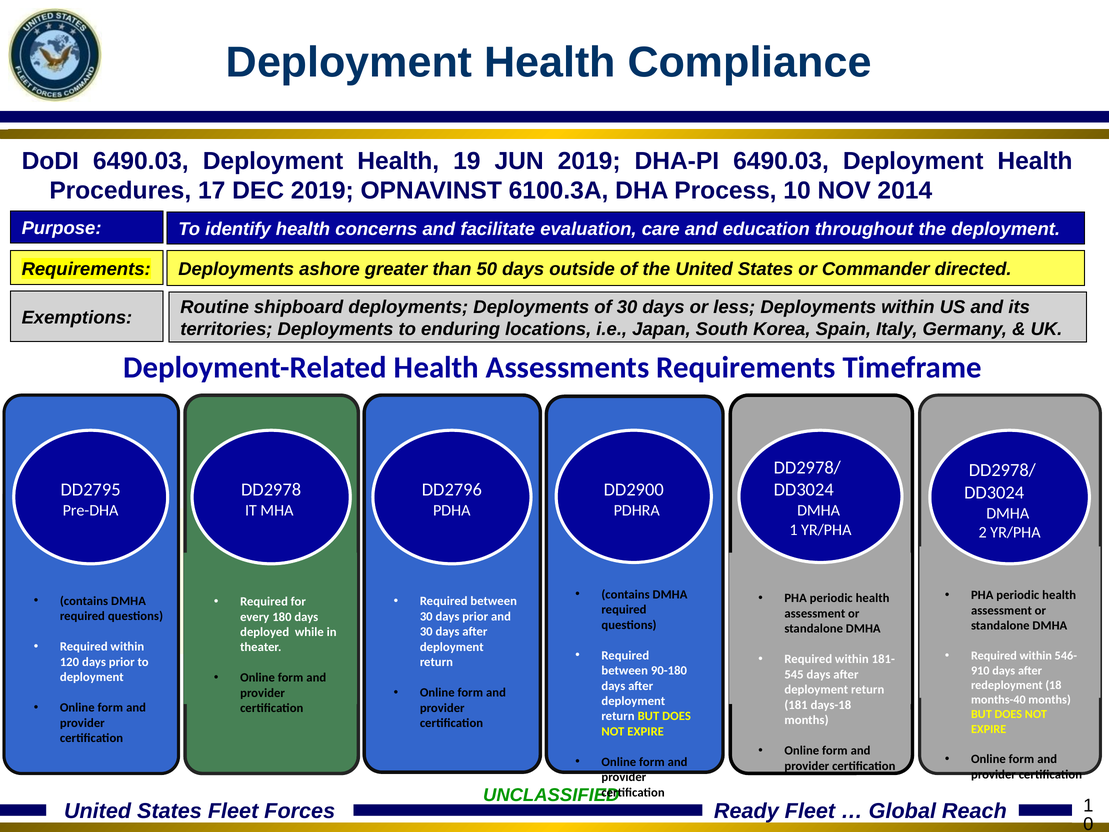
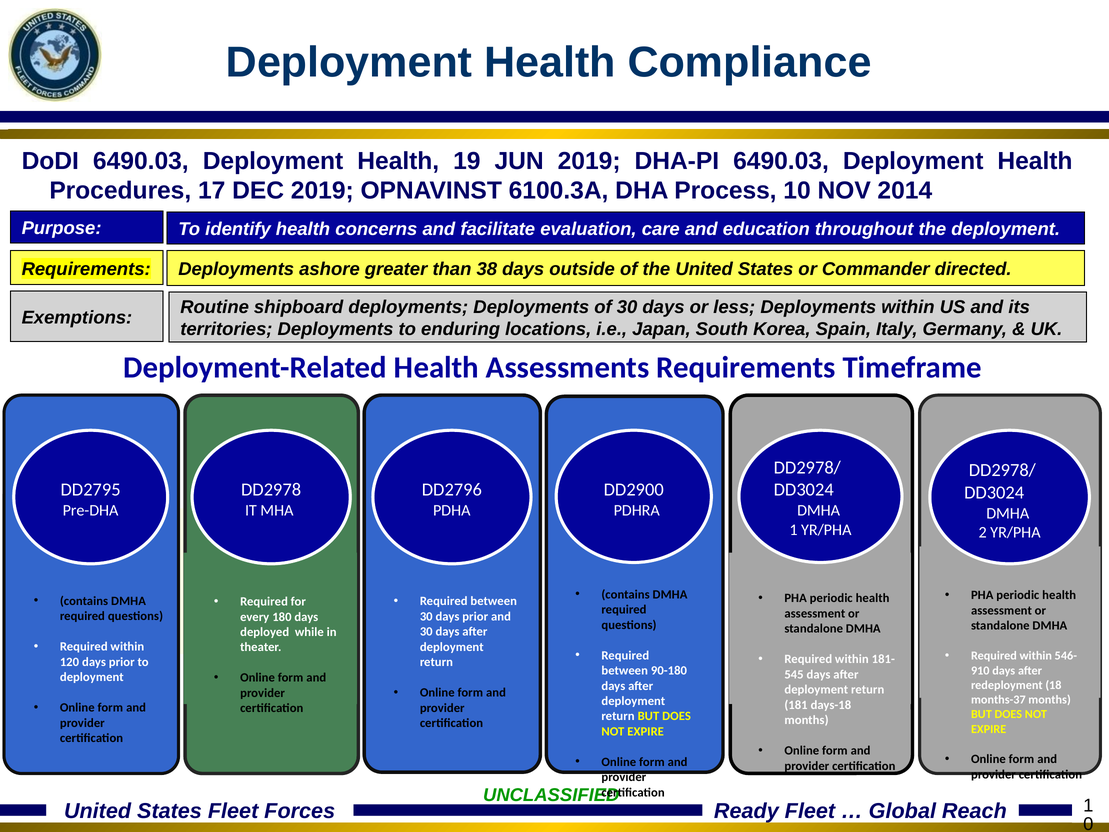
50: 50 -> 38 (487, 269)
months-40: months-40 -> months-37 (998, 700)
